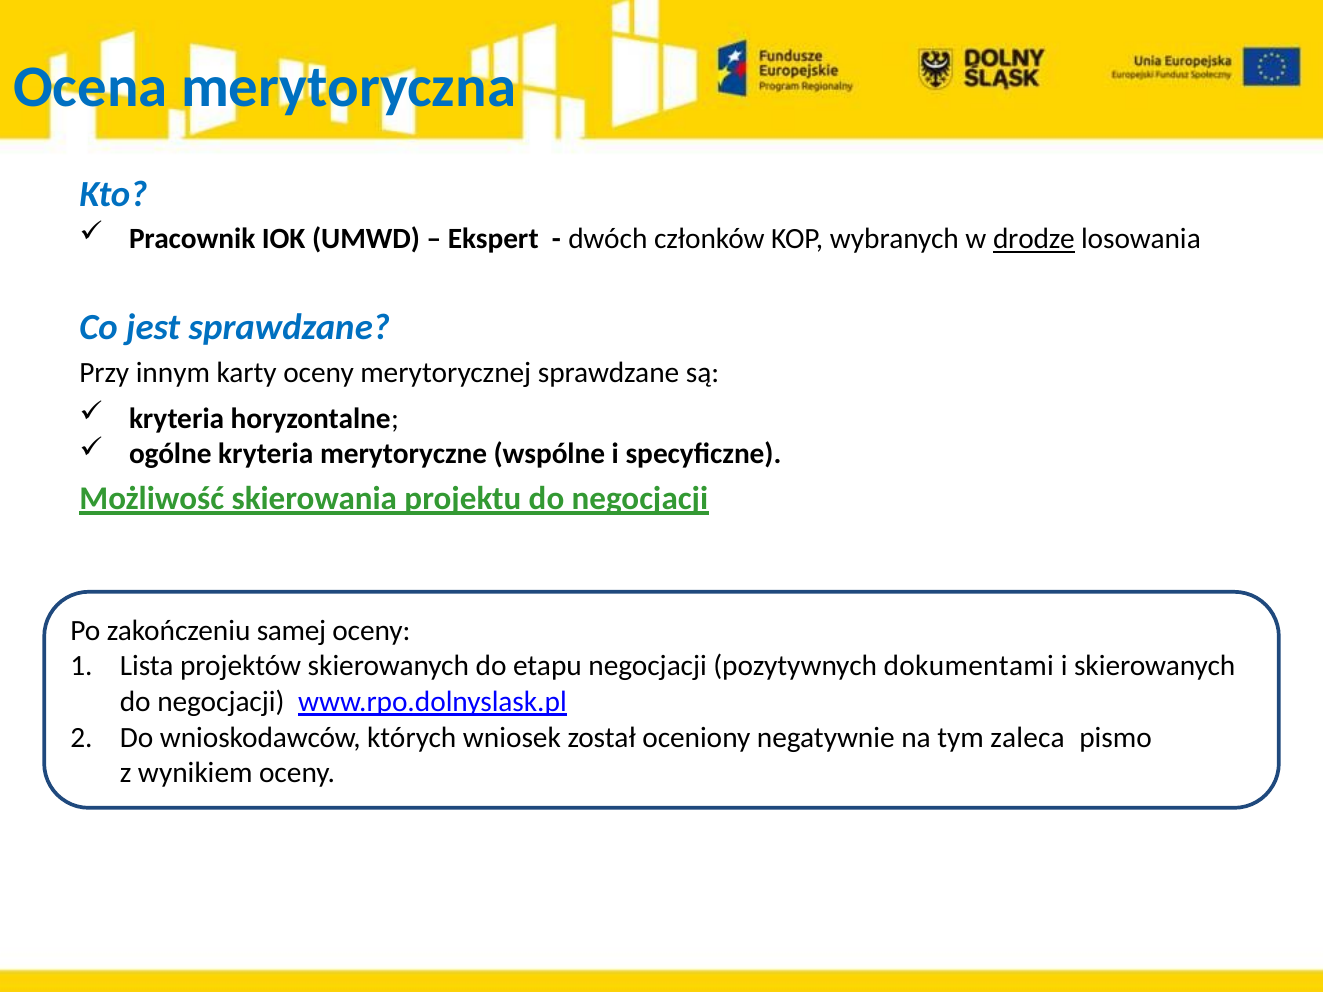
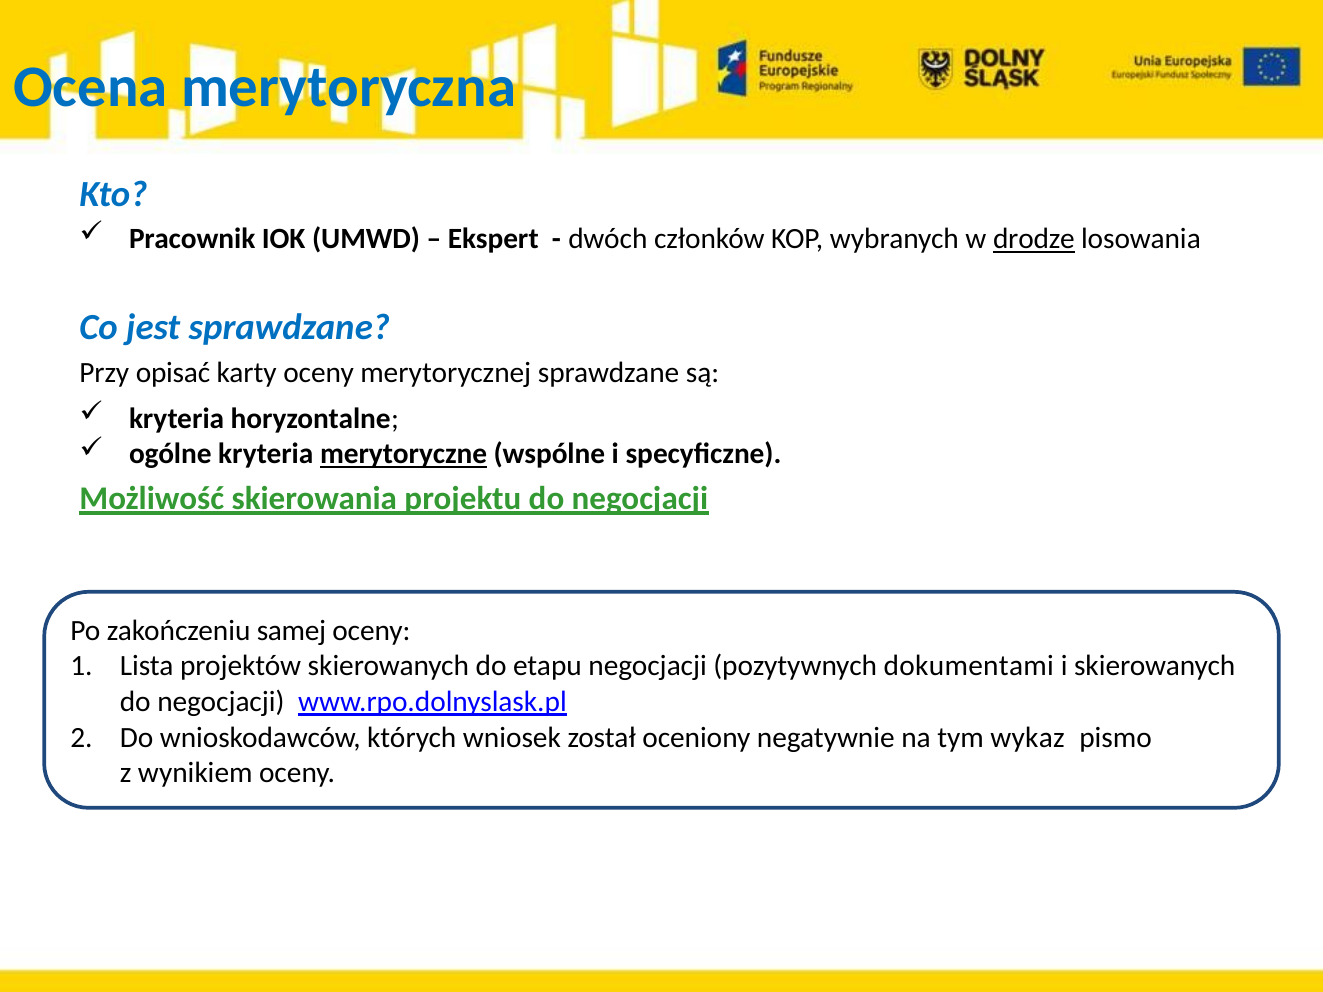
innym: innym -> opisać (173, 373)
merytoryczne underline: none -> present (404, 454)
zaleca: zaleca -> wykaz (1028, 738)
